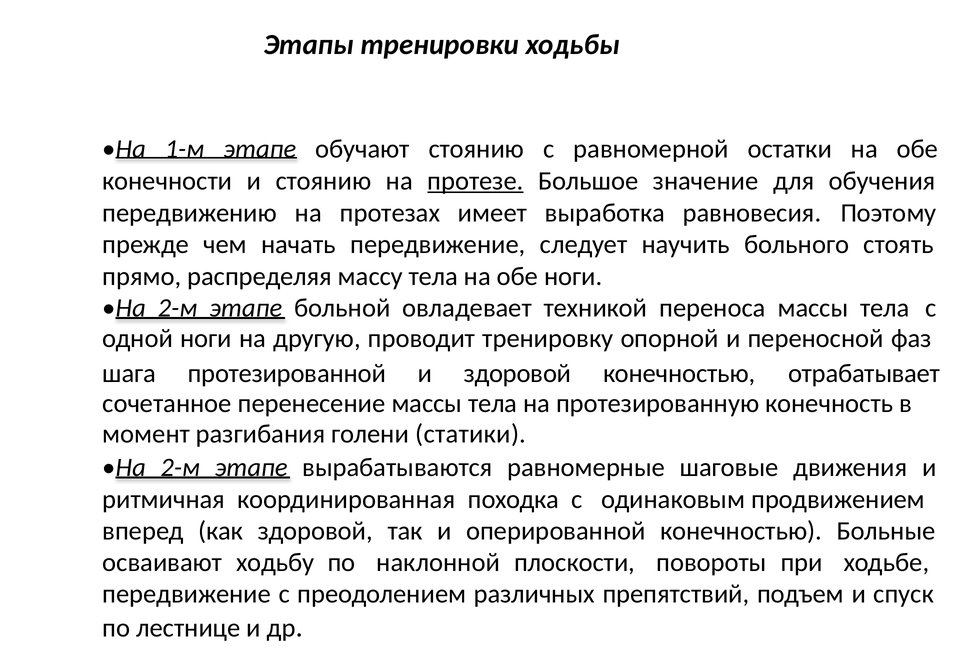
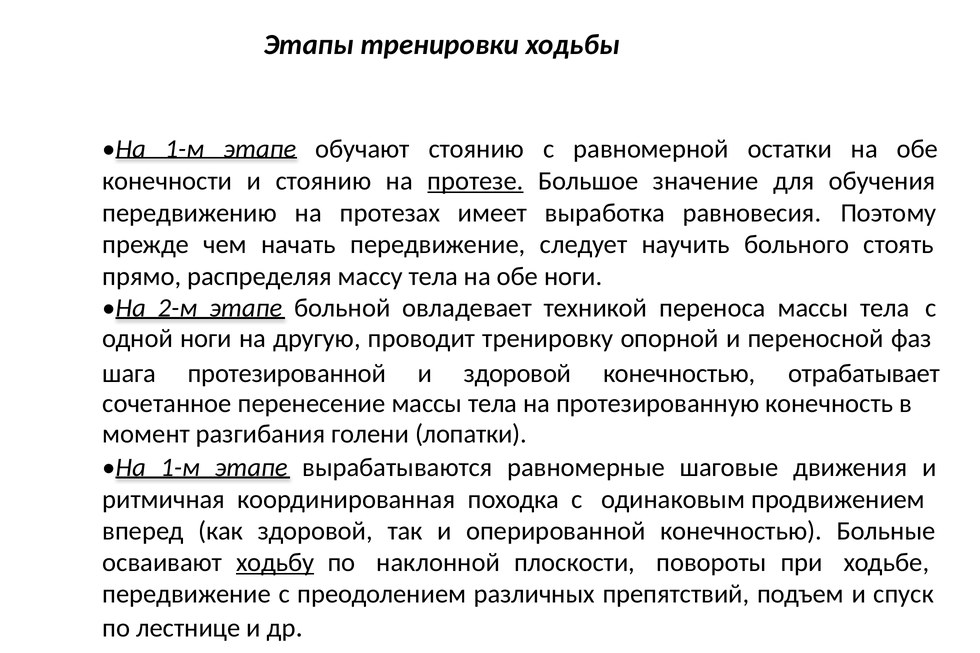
статики: статики -> лопатки (471, 434)
2-м: 2-м -> 1-м (180, 468)
ходьбу underline: none -> present (275, 563)
